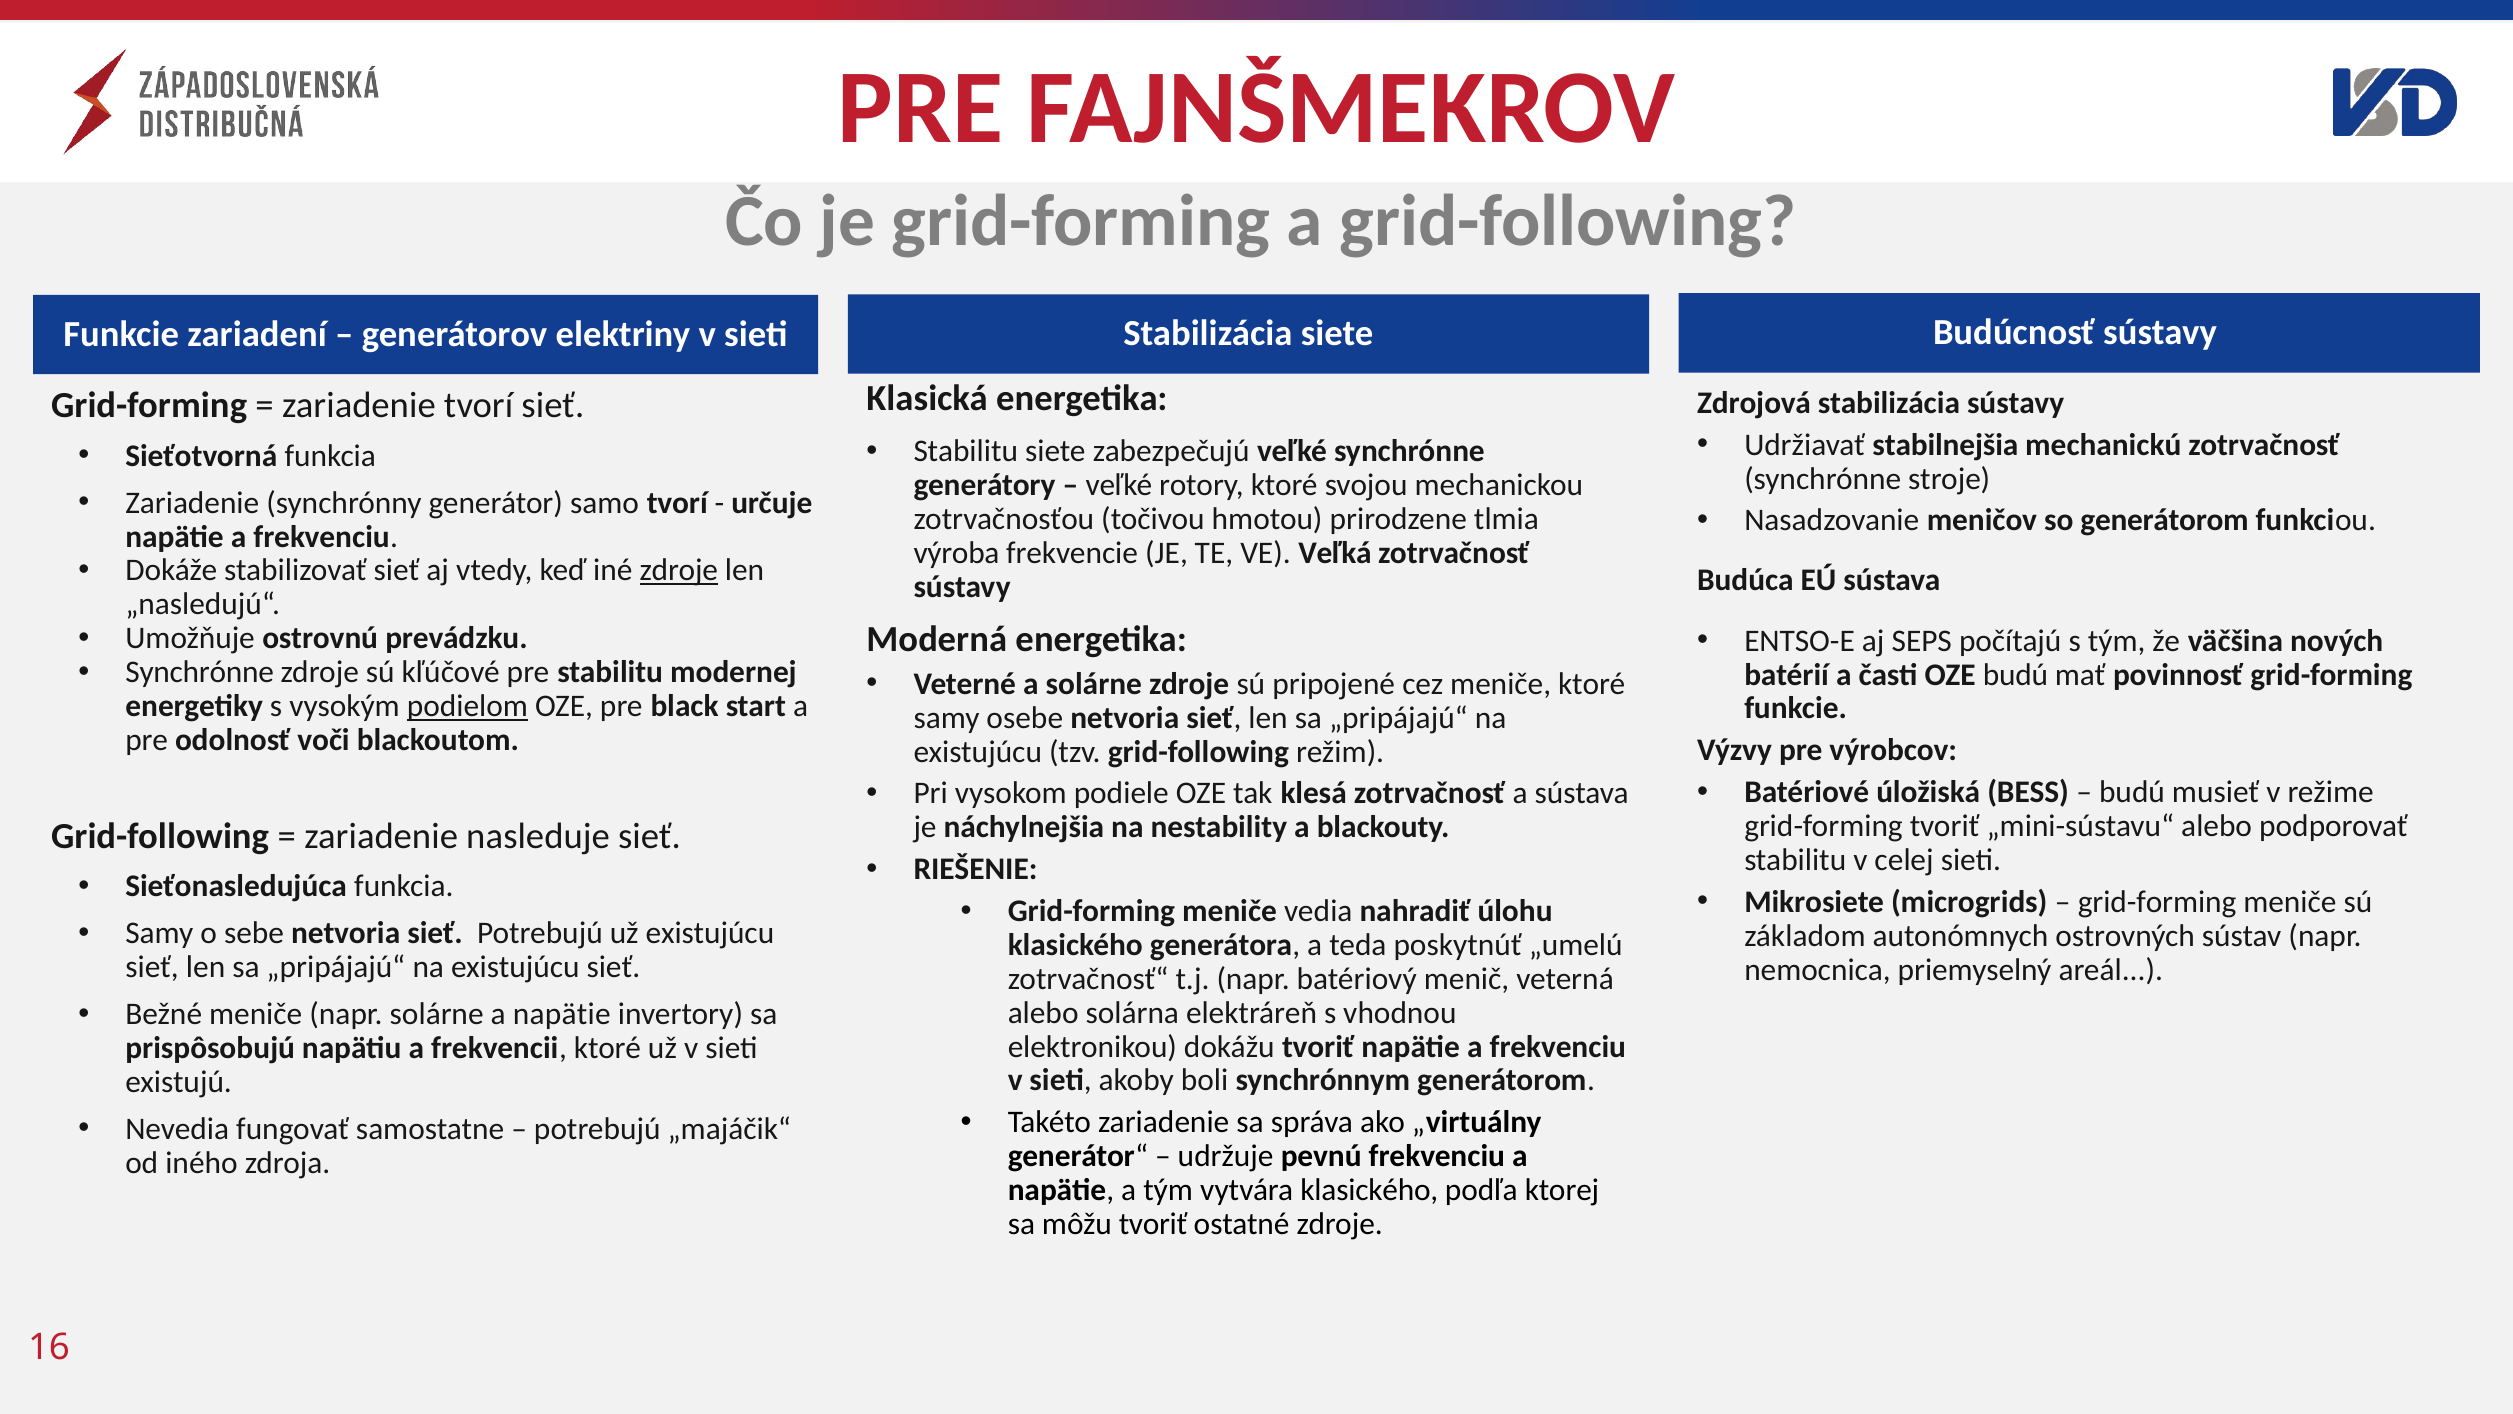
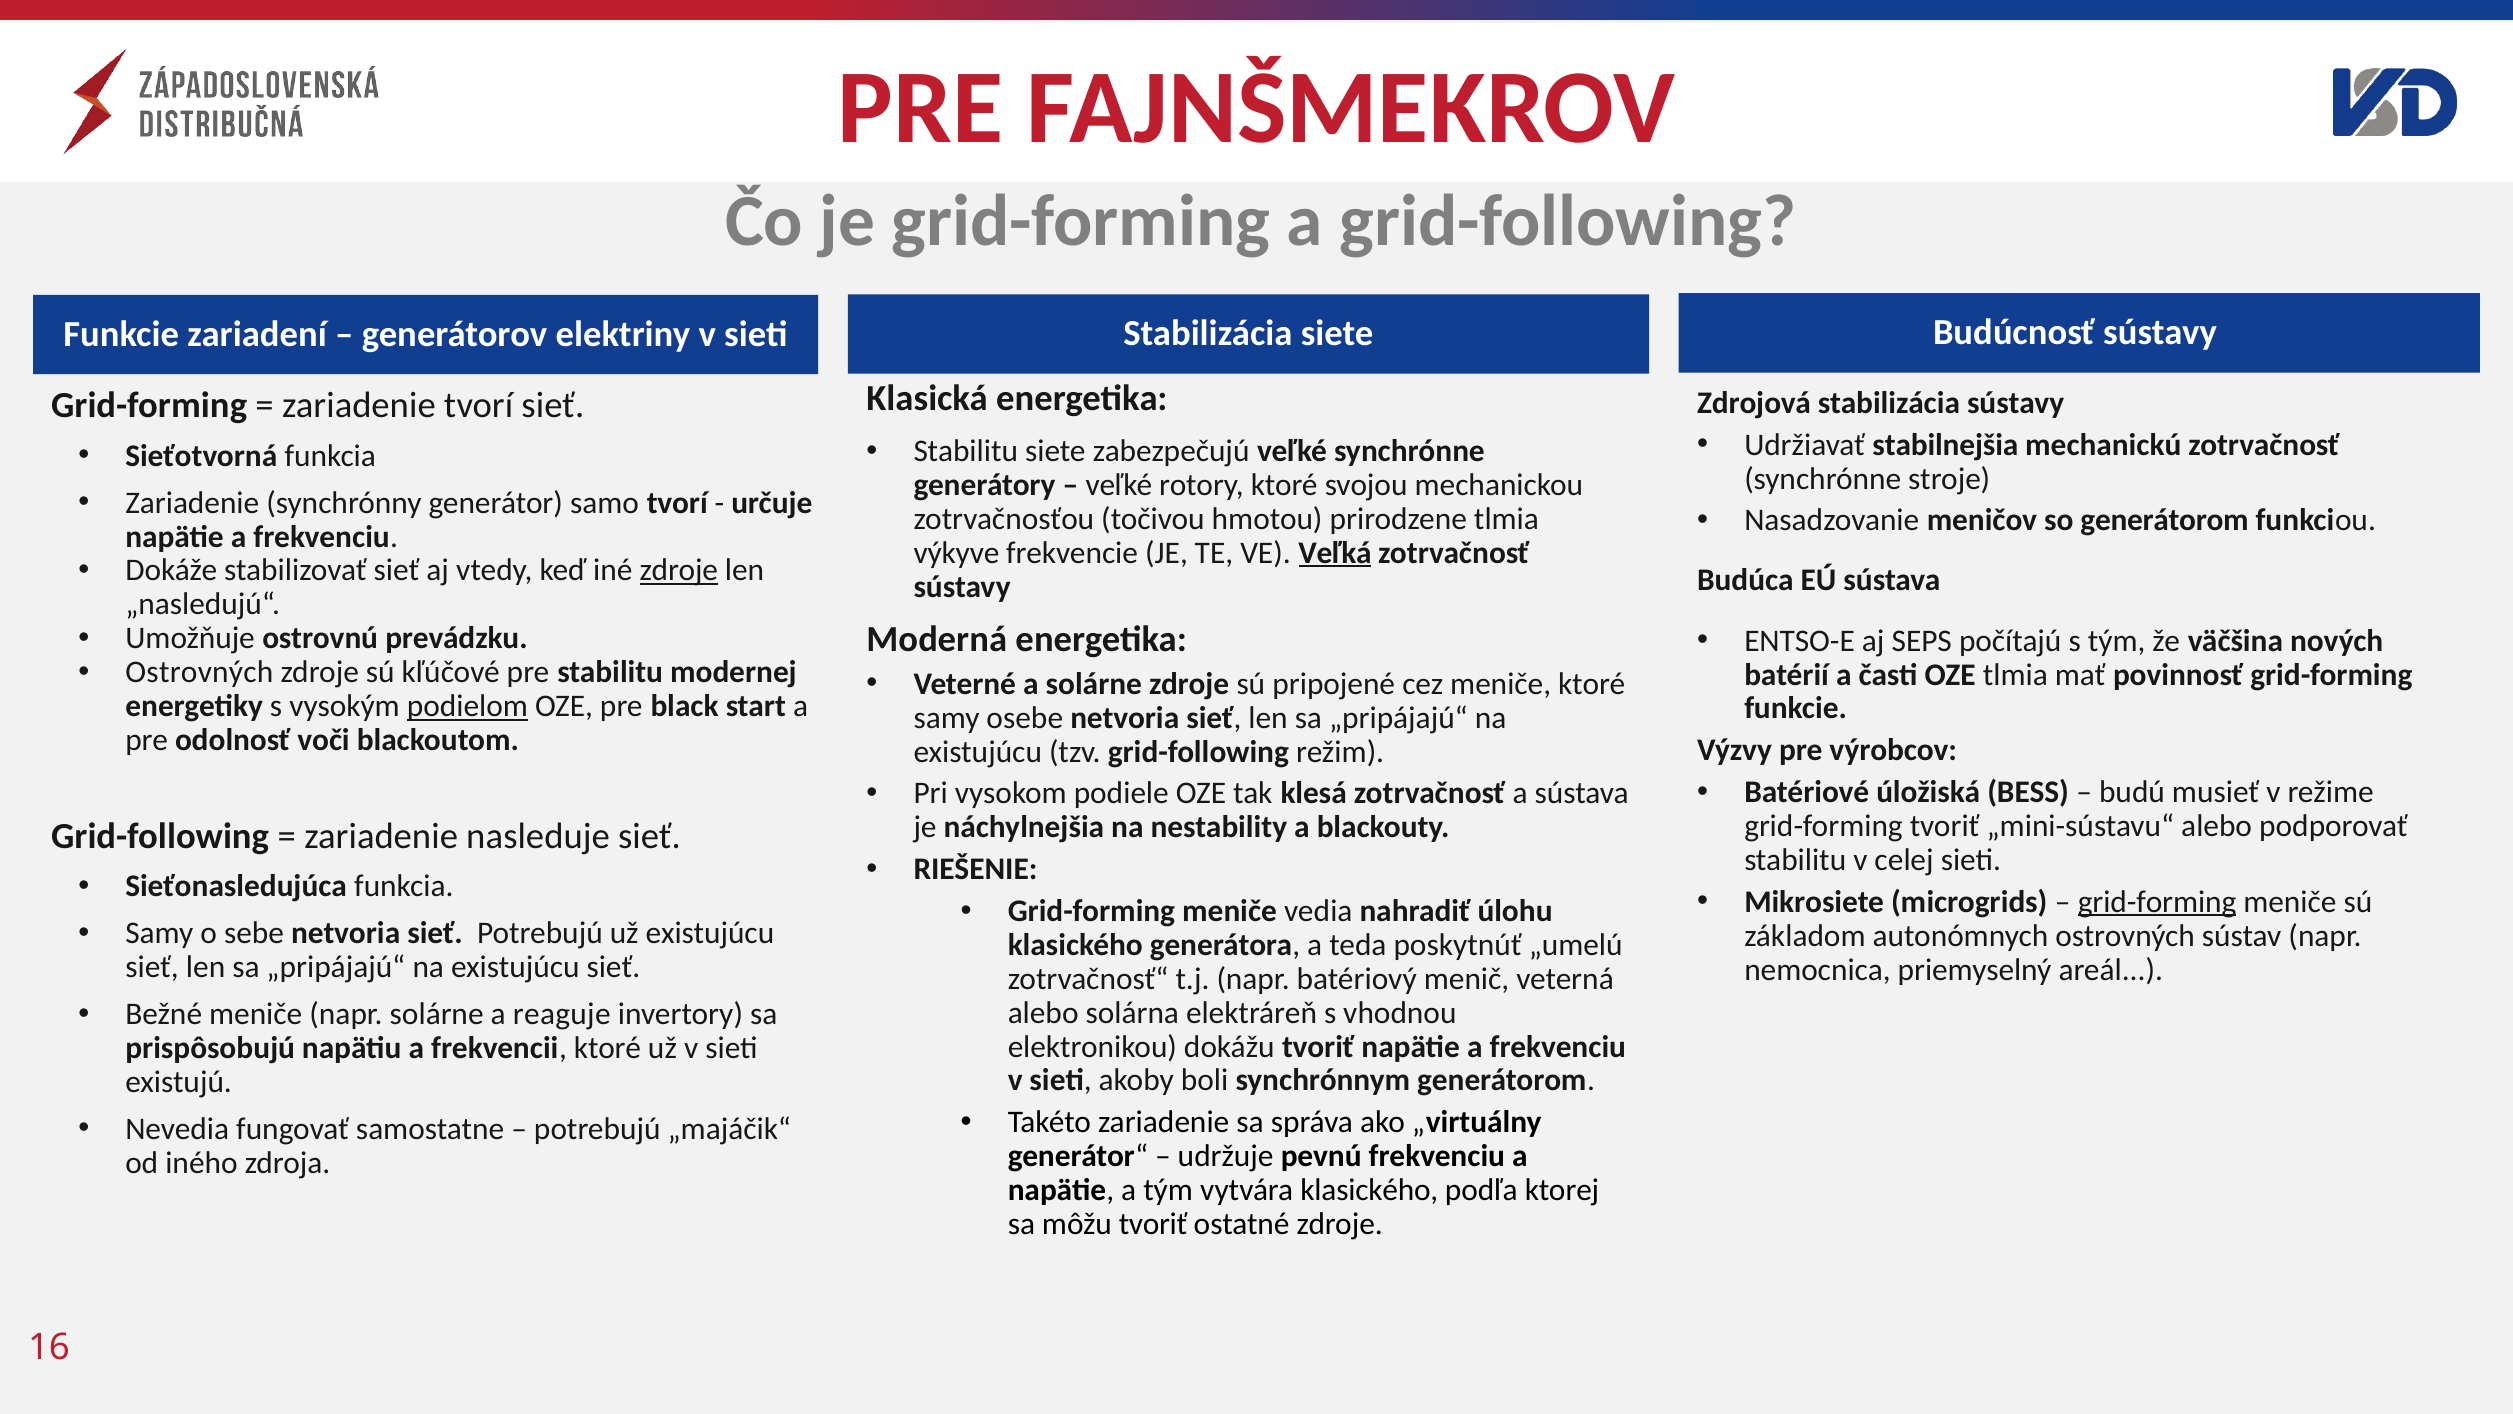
výroba: výroba -> výkyve (956, 553)
Veľká underline: none -> present (1335, 553)
Synchrónne: Synchrónne -> Ostrovných (199, 672)
OZE budú: budú -> tlmia (2015, 674)
grid-forming underline: none -> present (2157, 902)
solárne a napätie: napätie -> reaguje (562, 1014)
